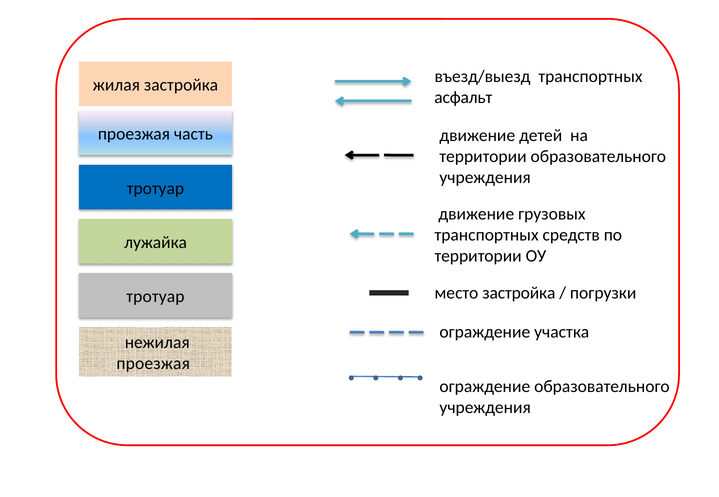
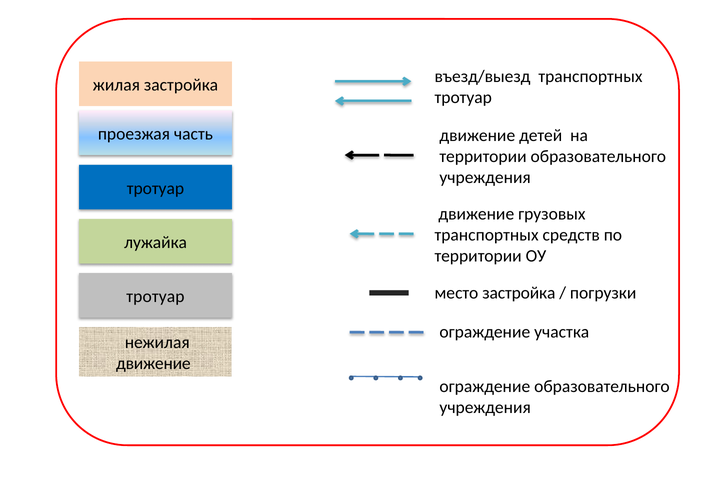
асфальт: асфальт -> тротуар (463, 97)
проезжая: проезжая -> движение (153, 364)
